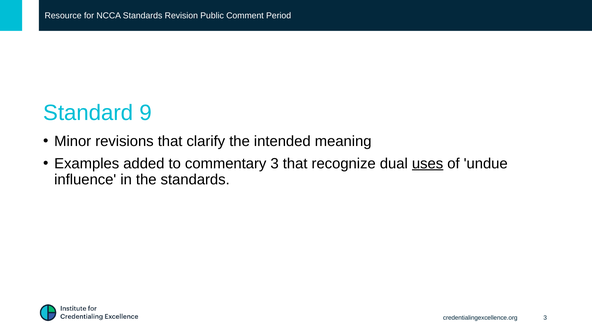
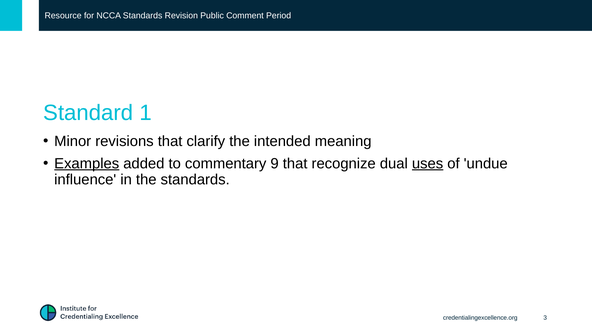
9: 9 -> 1 (146, 113)
Examples underline: none -> present (87, 163)
commentary 3: 3 -> 9 (275, 163)
